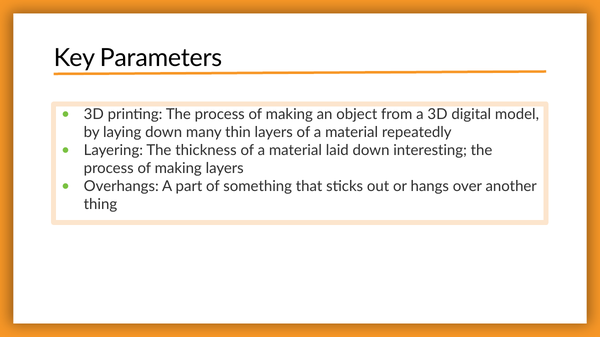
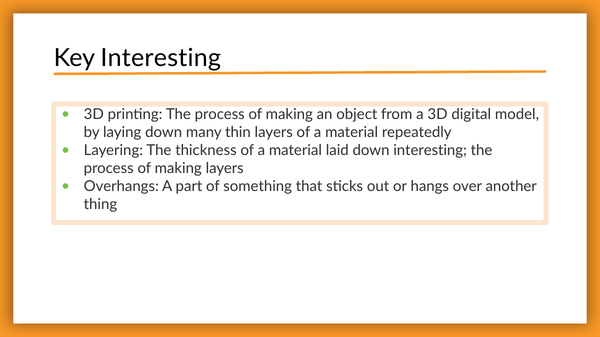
Key Parameters: Parameters -> Interesting (161, 58)
